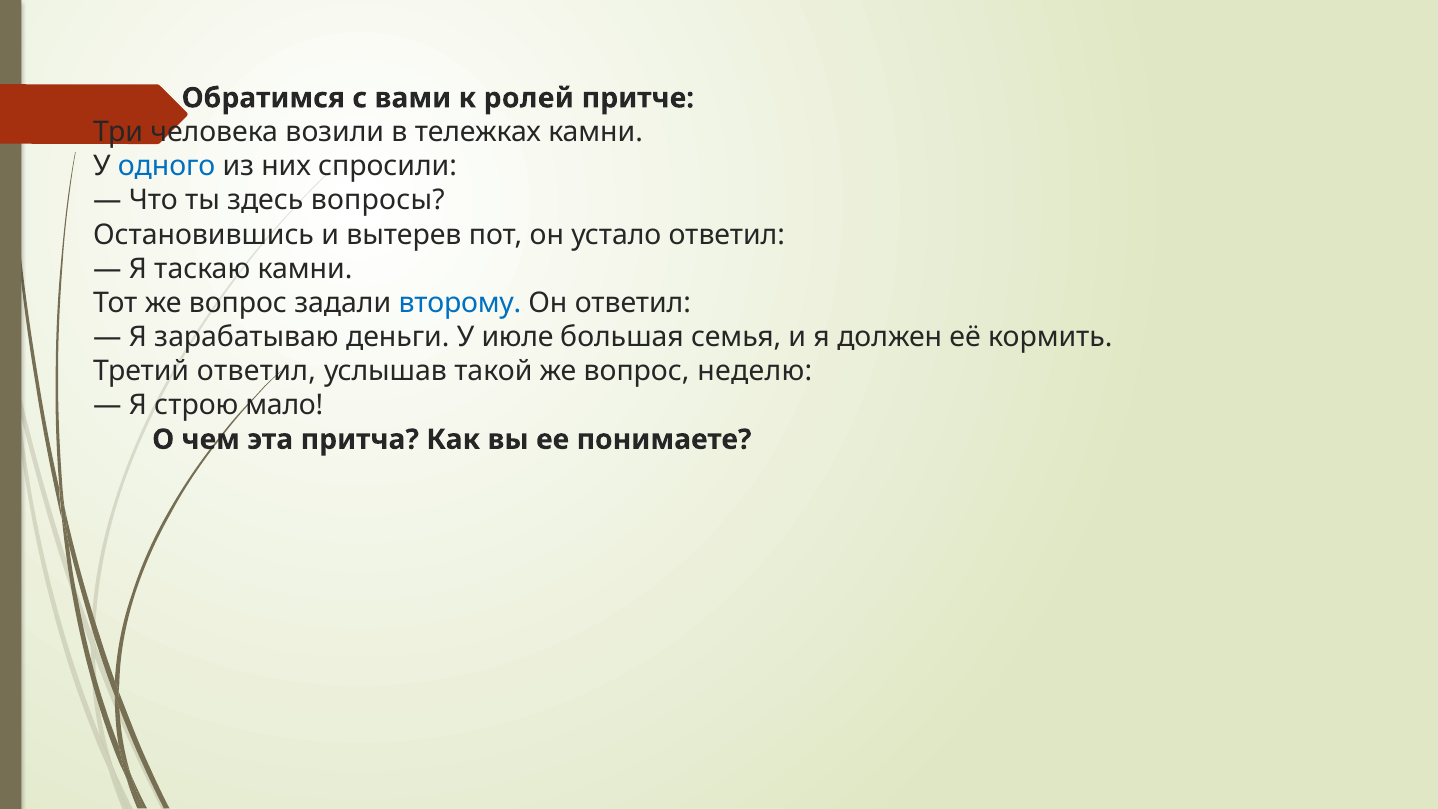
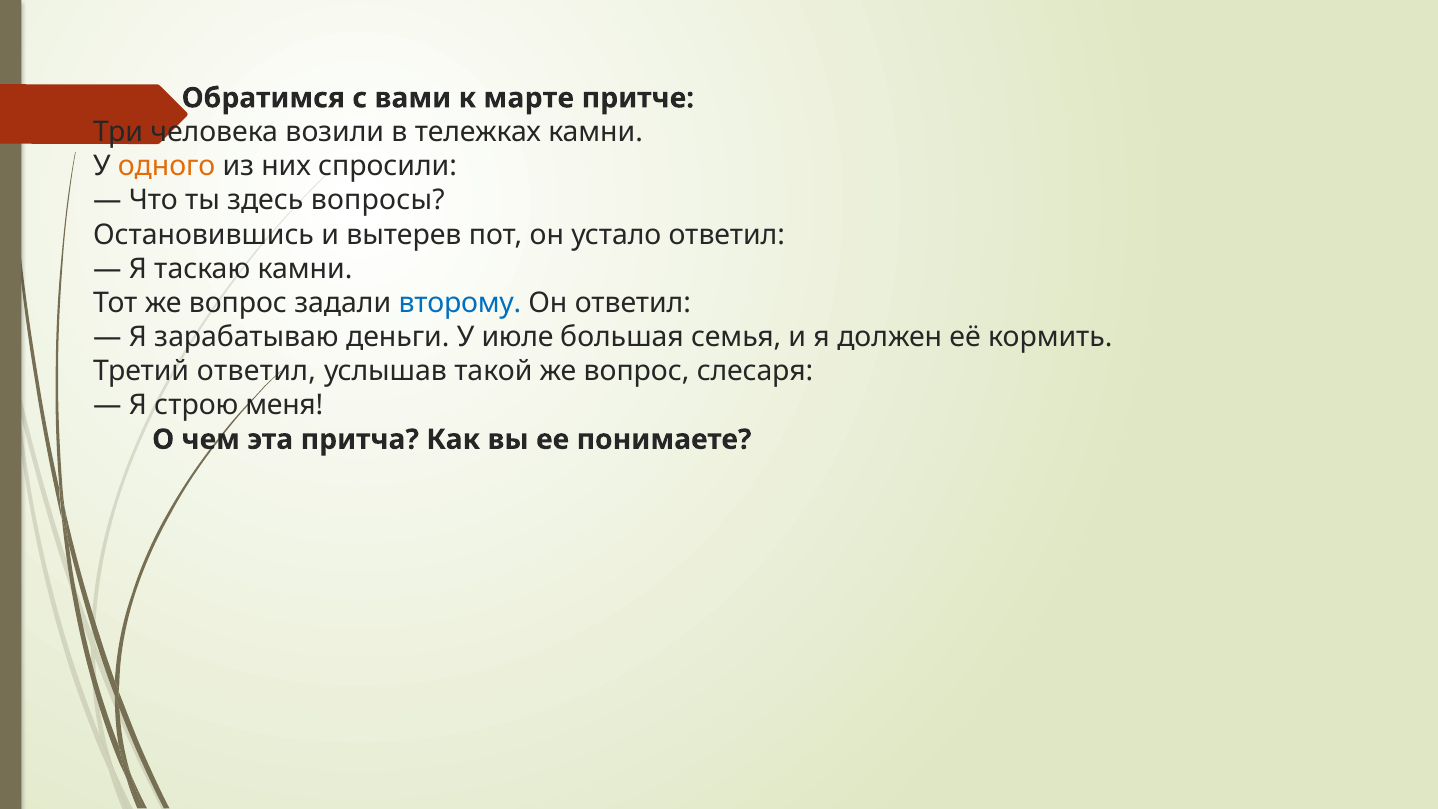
ролей: ролей -> марте (529, 98)
одного colour: blue -> orange (167, 166)
неделю: неделю -> слесаря (755, 371)
мало: мало -> меня (284, 405)
